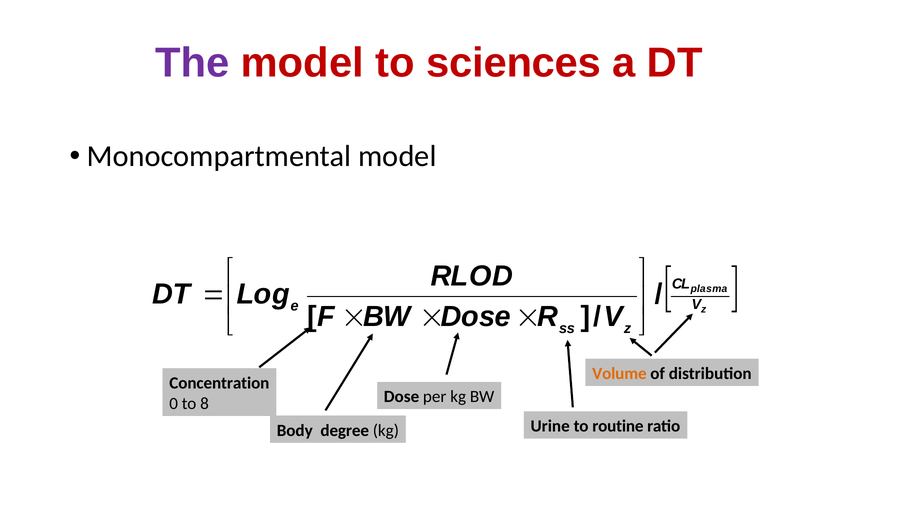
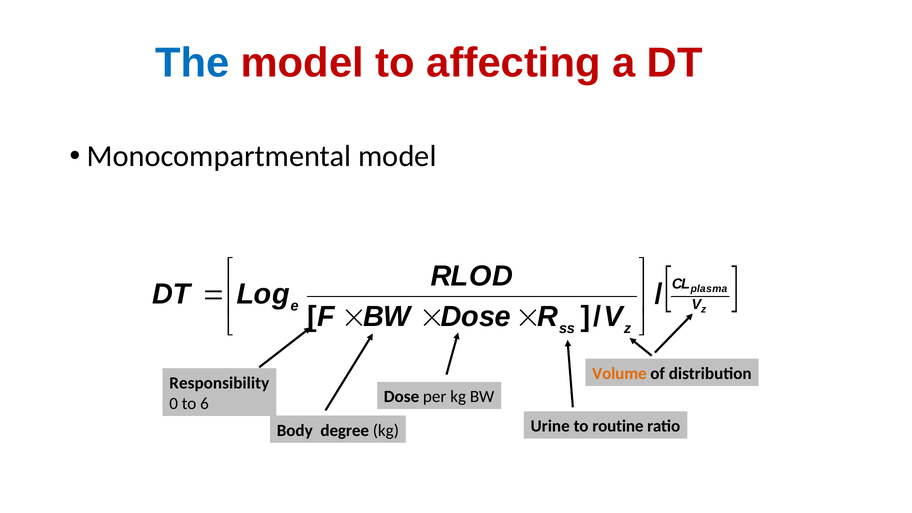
The colour: purple -> blue (192, 63)
sciences: sciences -> affecting (513, 63)
Concentration: Concentration -> Responsibility (219, 383)
8: 8 -> 6 (205, 404)
